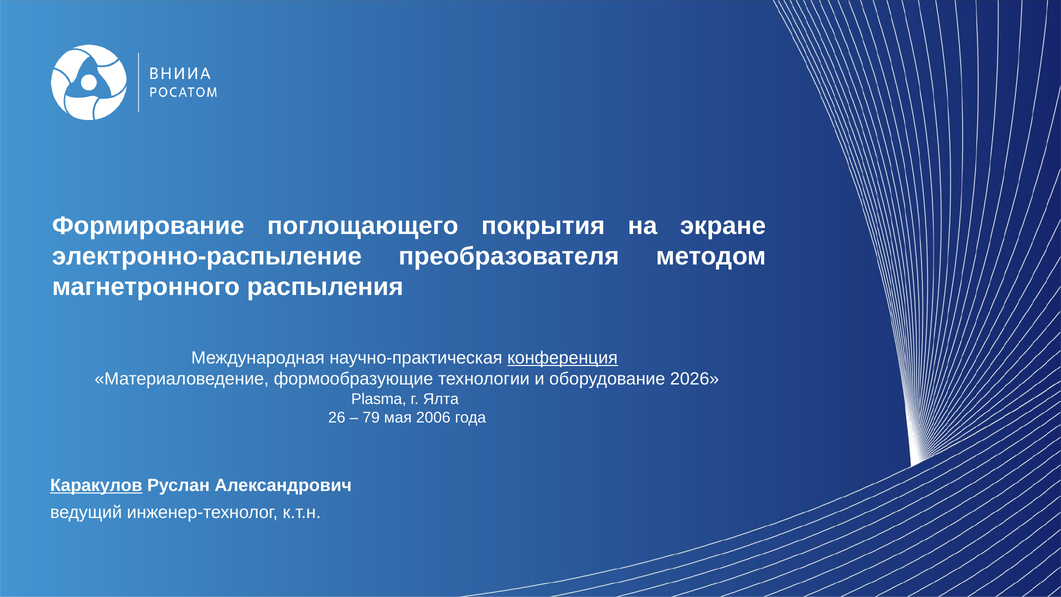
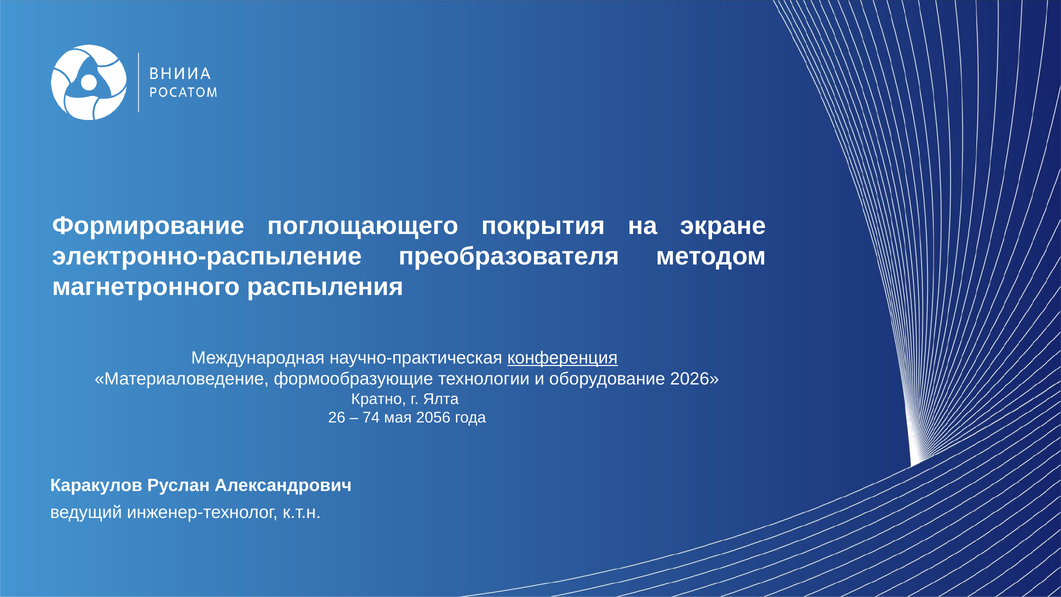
Plasma: Plasma -> Кратно (379, 399)
79: 79 -> 74 (371, 417)
2006: 2006 -> 2056 (433, 417)
Каракулов underline: present -> none (96, 485)
